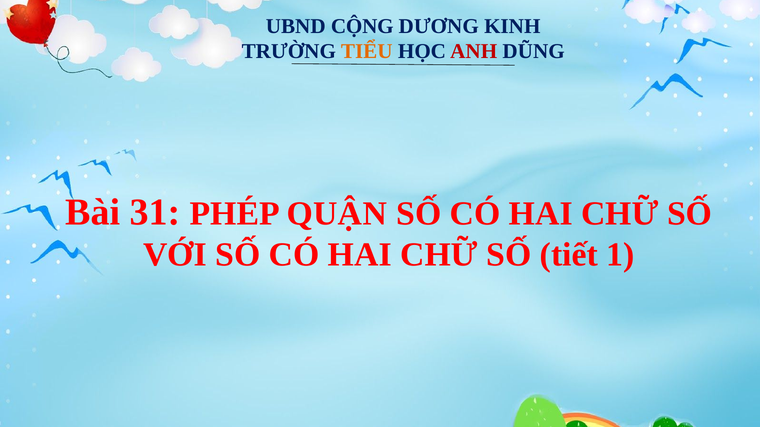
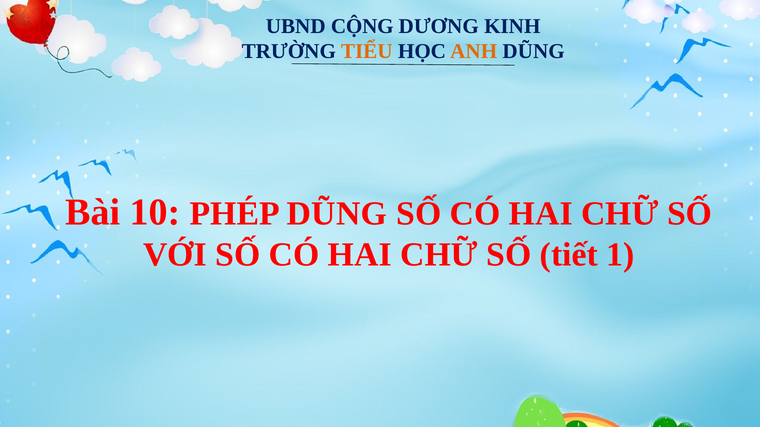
ANH colour: red -> orange (474, 52)
31: 31 -> 10 (155, 212)
PHÉP QUẬN: QUẬN -> DŨNG (337, 214)
